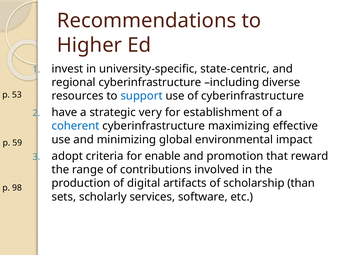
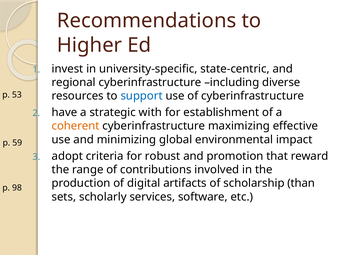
very: very -> with (150, 113)
coherent colour: blue -> orange (76, 126)
enable: enable -> robust (163, 157)
